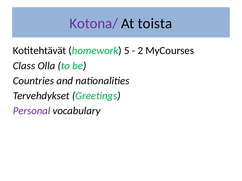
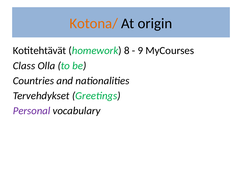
Kotona/ colour: purple -> orange (94, 23)
toista: toista -> origin (155, 23)
5: 5 -> 8 (127, 51)
2: 2 -> 9 (140, 51)
